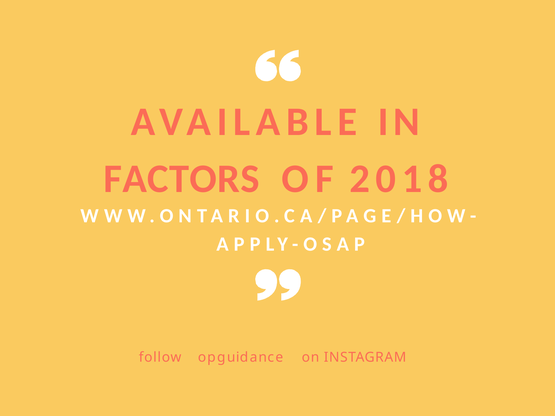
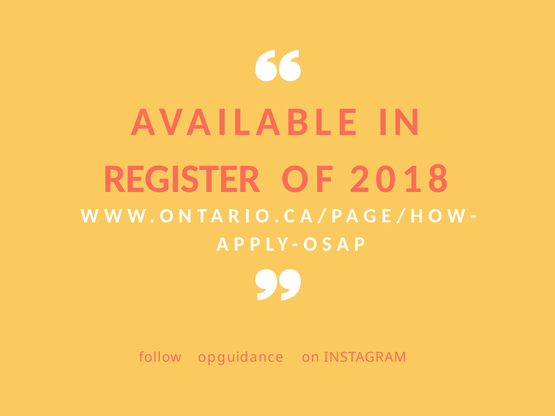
FACTORS: FACTORS -> REGISTER (182, 179)
